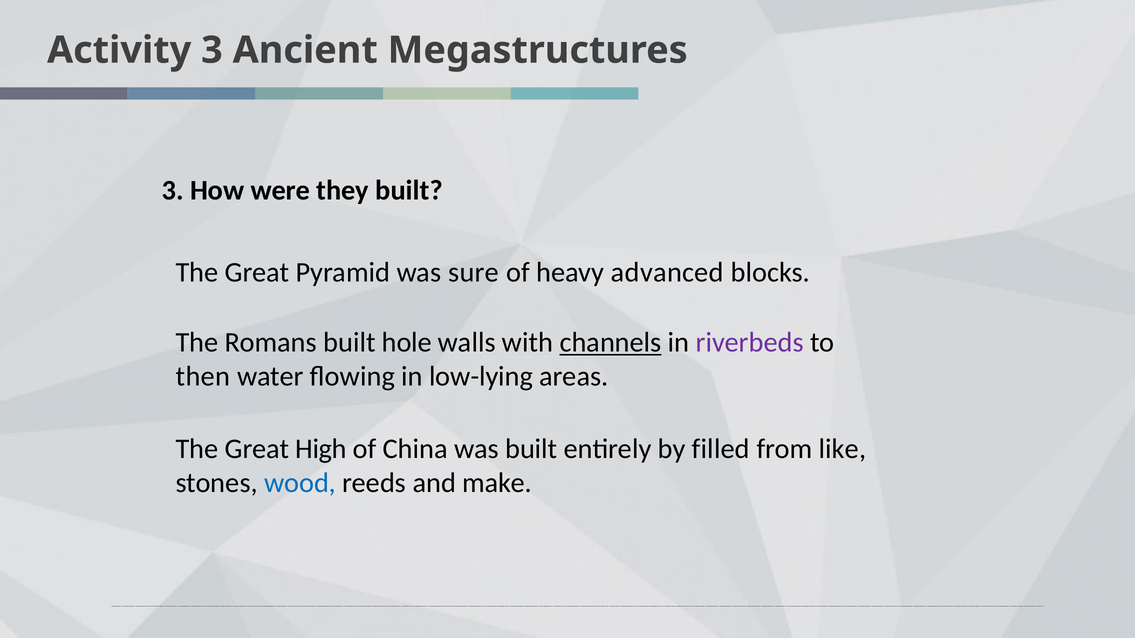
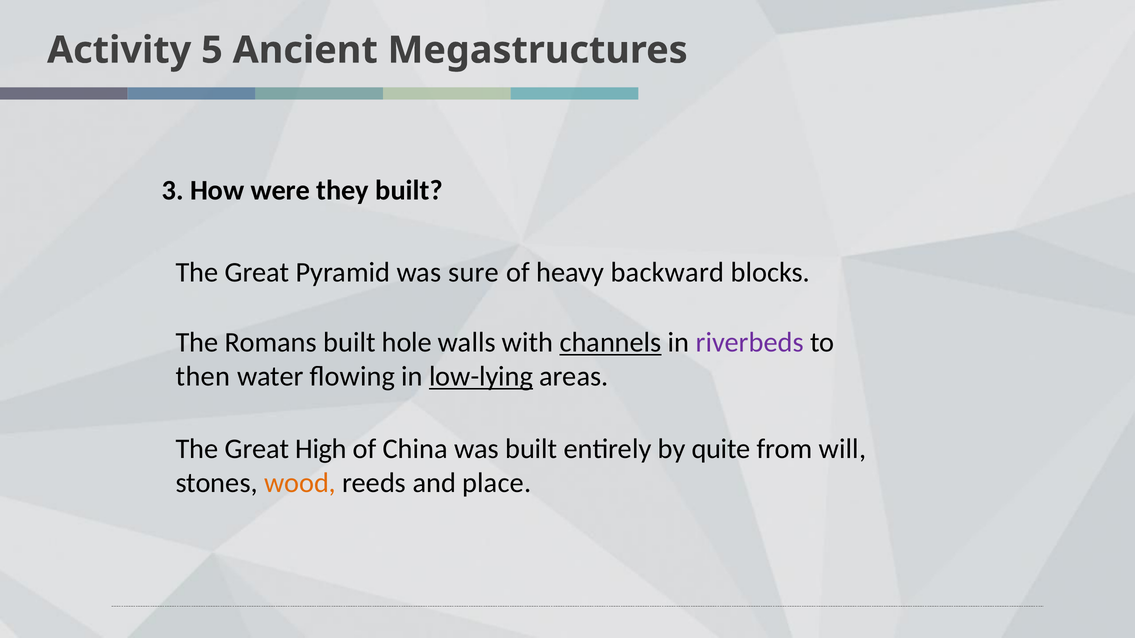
Activity 3: 3 -> 5 (212, 50)
advanced: advanced -> backward (667, 273)
low-lying underline: none -> present (481, 377)
filled: filled -> quite (721, 449)
like: like -> will (842, 449)
wood colour: blue -> orange (300, 483)
make: make -> place (497, 483)
